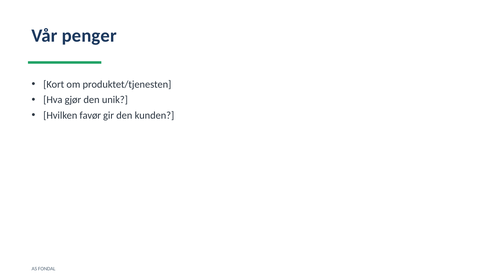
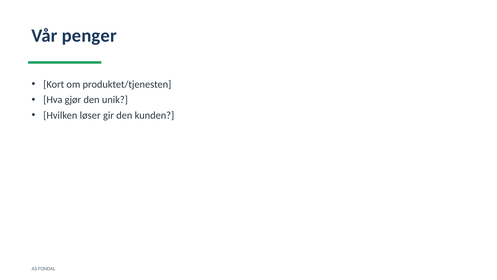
favør: favør -> løser (90, 115)
